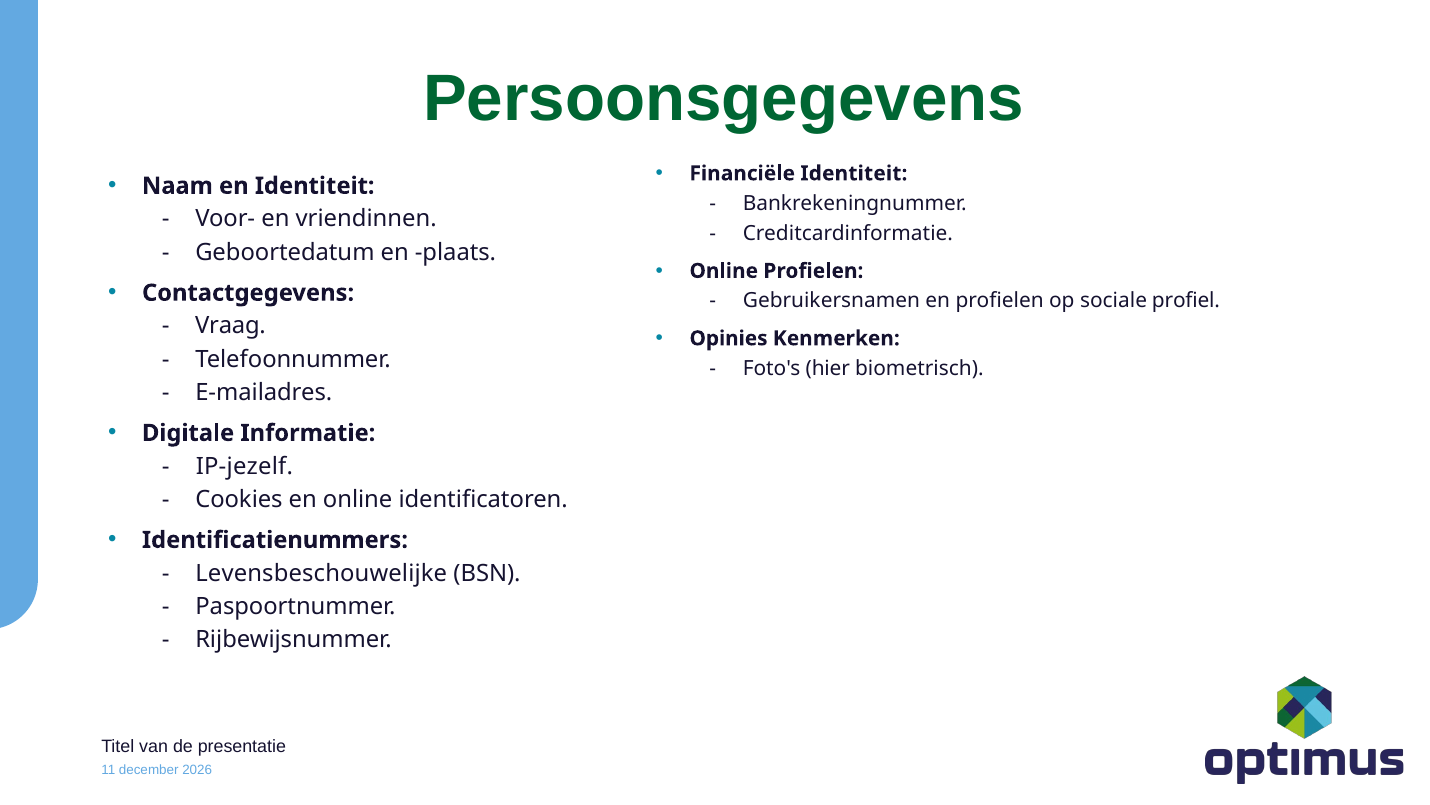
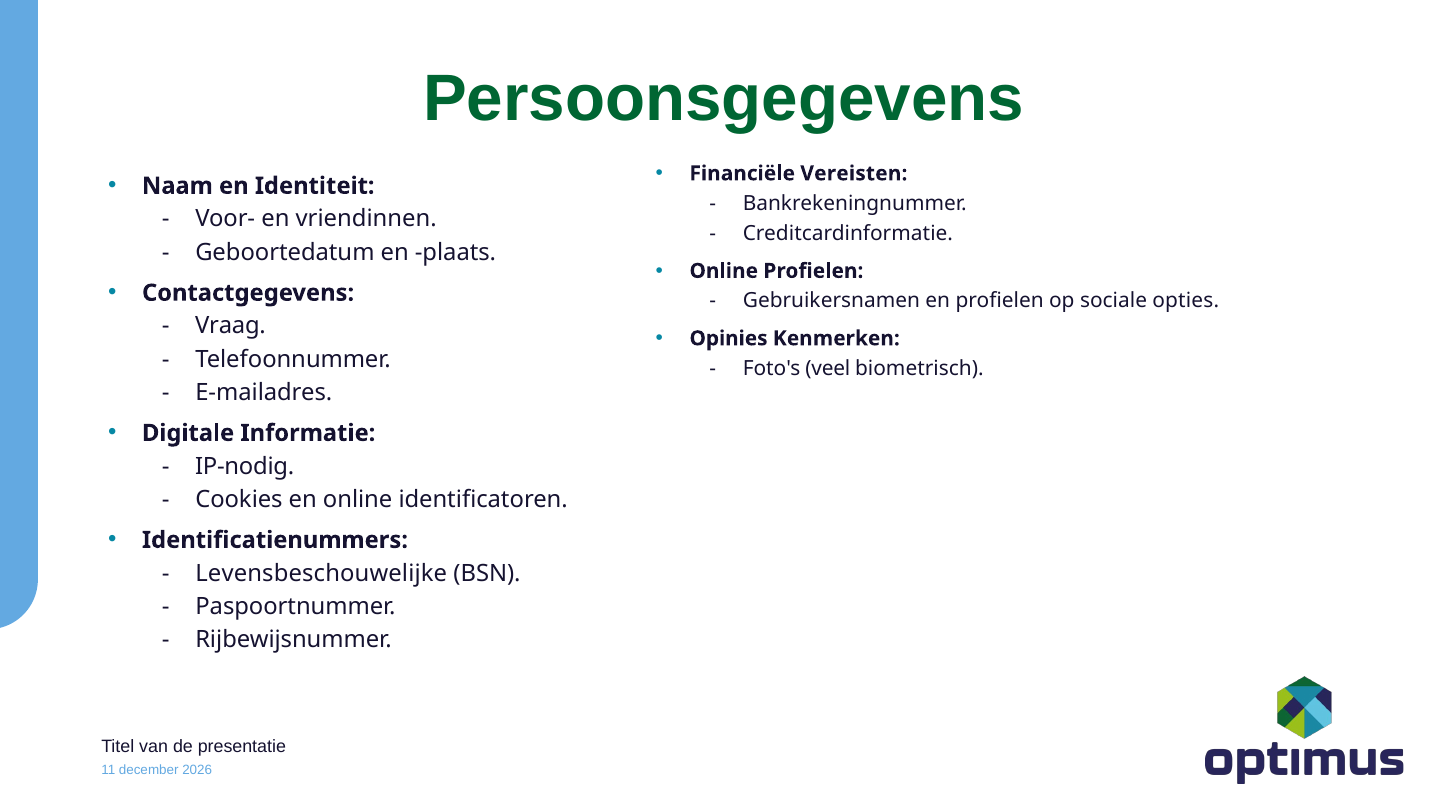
Financiële Identiteit: Identiteit -> Vereisten (854, 173)
profiel: profiel -> opties (1186, 301)
hier: hier -> veel (828, 368)
IP-jezelf: IP-jezelf -> IP-nodig (245, 466)
